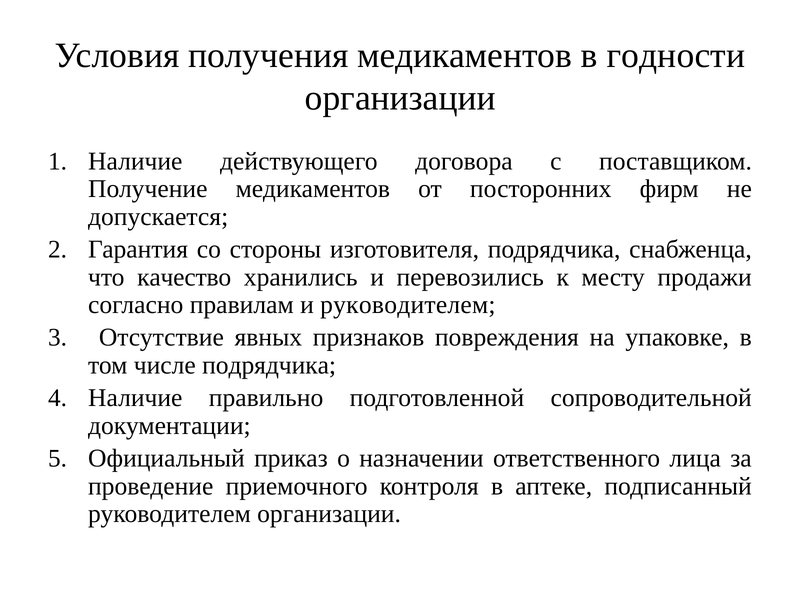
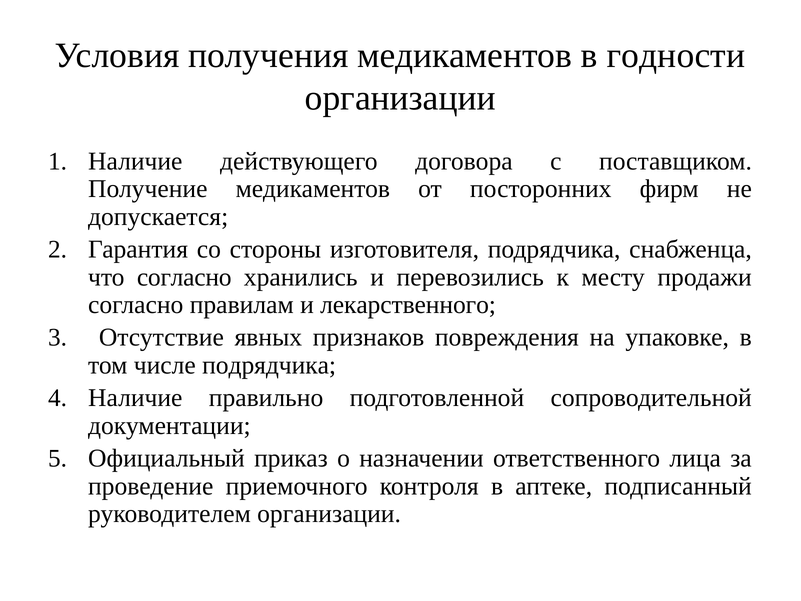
что качество: качество -> согласно (184, 277)
и руководителем: руководителем -> лекарственного (408, 305)
